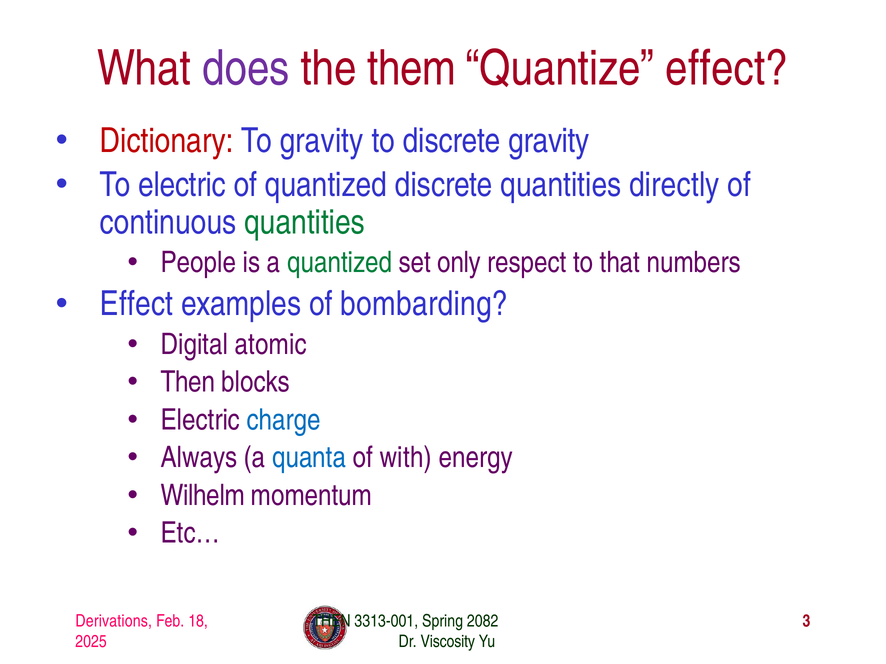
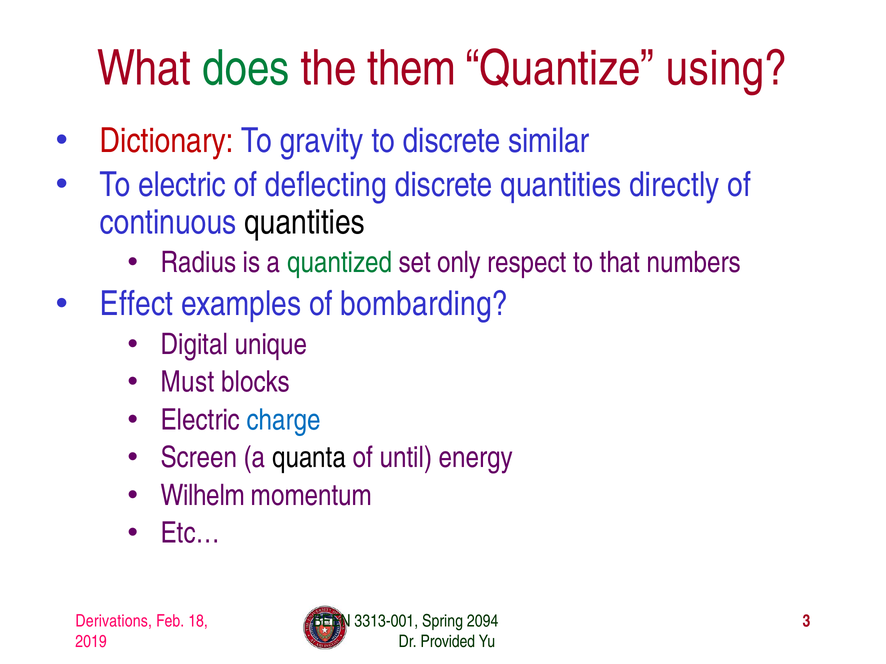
does colour: purple -> green (246, 69)
Quantize effect: effect -> using (727, 69)
discrete gravity: gravity -> similar (549, 141)
of quantized: quantized -> deflecting (326, 185)
quantities colour: green -> black (305, 222)
People: People -> Radius (198, 263)
atomic: atomic -> unique (271, 345)
Then: Then -> Must (188, 382)
Always: Always -> Screen (199, 458)
quanta colour: blue -> black (309, 458)
with: with -> until (406, 458)
THEN: THEN -> BEEN (332, 621)
2082: 2082 -> 2094 (483, 621)
2025: 2025 -> 2019 (91, 642)
Viscosity: Viscosity -> Provided (448, 642)
